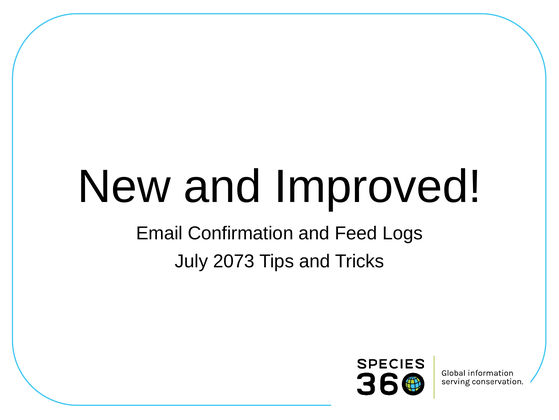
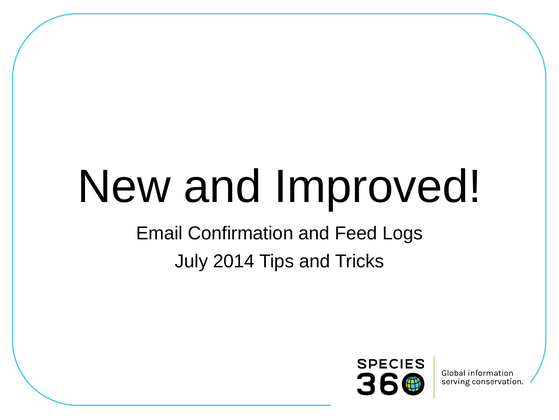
2073: 2073 -> 2014 (234, 261)
